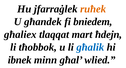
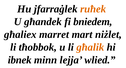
tlaqqat: tlaqqat -> marret (54, 34)
ħdejn: ħdejn -> niżlet (108, 34)
għalik colour: blue -> orange (90, 47)
għal: għal -> lejja (71, 60)
